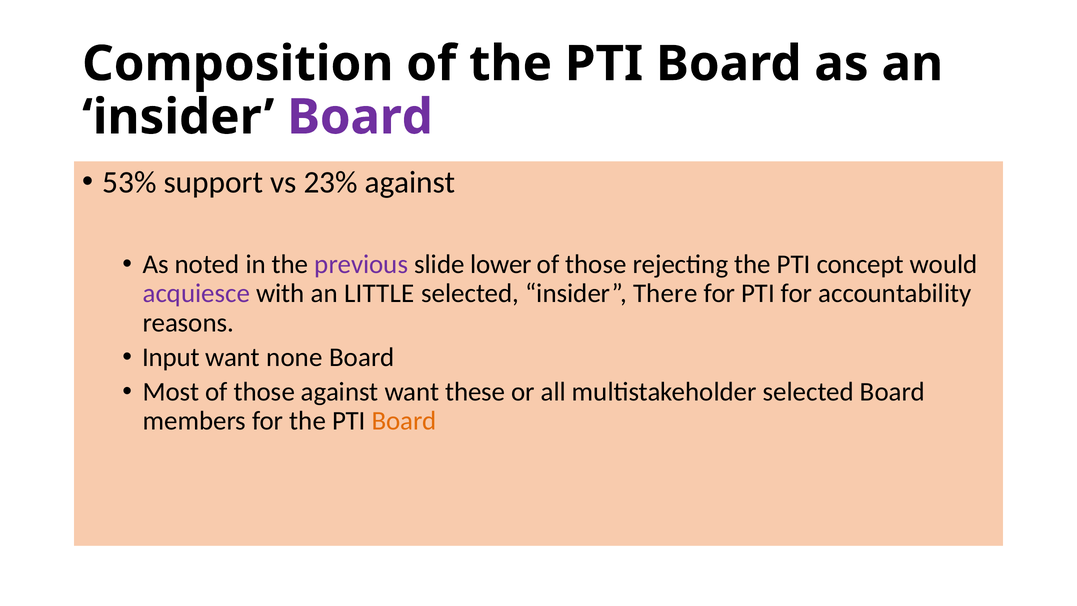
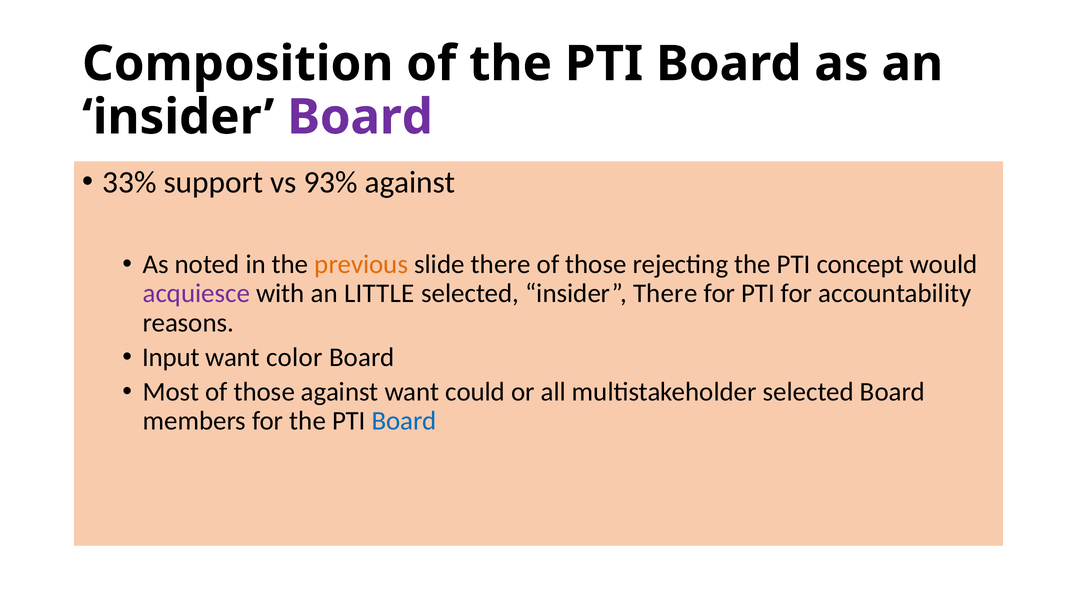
53%: 53% -> 33% (129, 182)
23%: 23% -> 93% (331, 182)
previous colour: purple -> orange (361, 264)
slide lower: lower -> there (501, 264)
none: none -> color (294, 357)
these: these -> could (475, 392)
Board colour: orange -> blue (404, 421)
